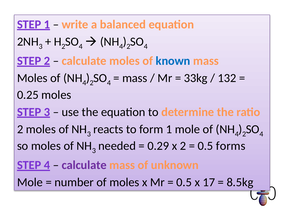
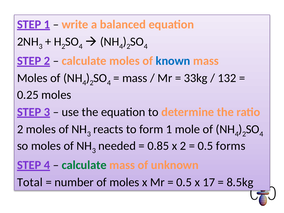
0.29: 0.29 -> 0.85 (158, 146)
calculate colour: purple -> green (84, 165)
Mole: Mole -> Total (30, 182)
